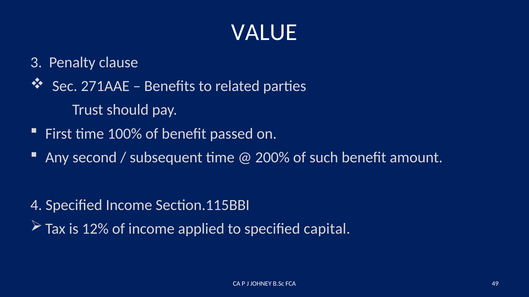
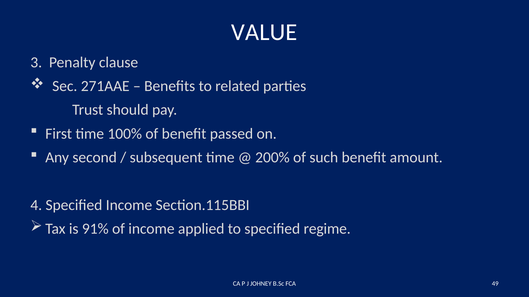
12%: 12% -> 91% (95, 229)
capital: capital -> regime (327, 229)
